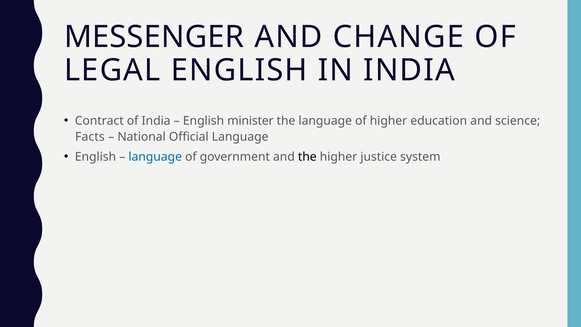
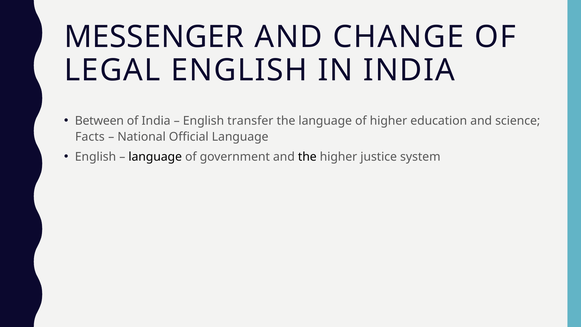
Contract: Contract -> Between (99, 121)
minister: minister -> transfer (250, 121)
language colour: blue -> black (155, 157)
